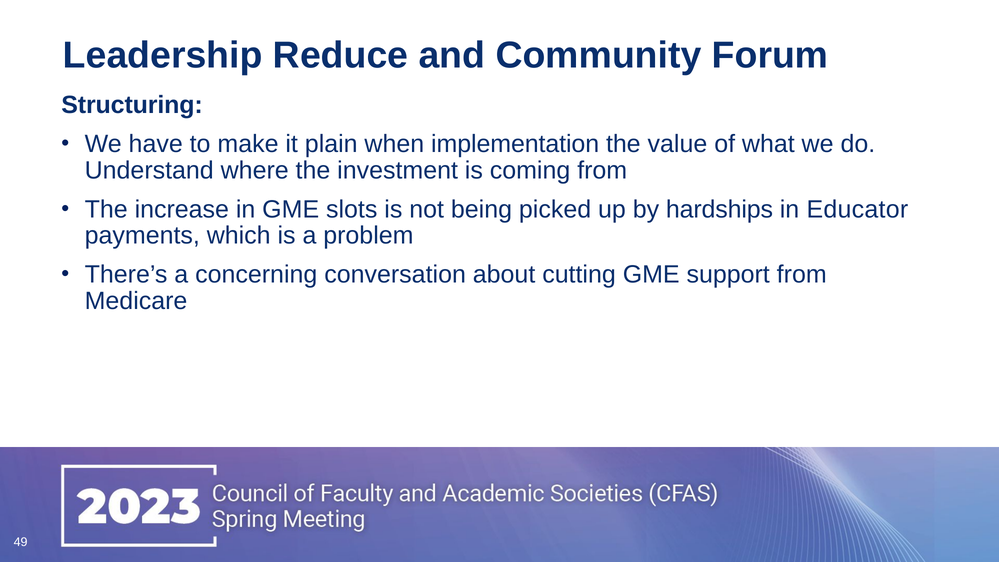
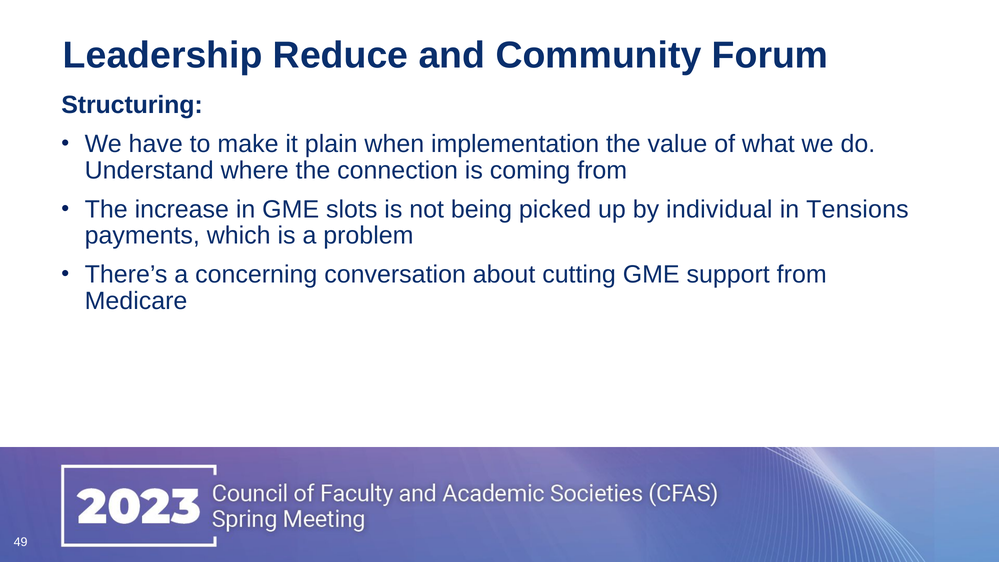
investment: investment -> connection (398, 170)
hardships: hardships -> individual (719, 209)
Educator: Educator -> Tensions (857, 209)
